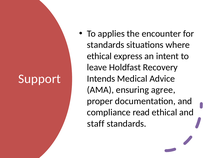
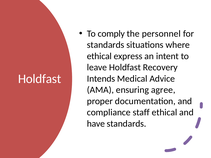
applies: applies -> comply (111, 34)
encounter: encounter -> personnel (161, 34)
Support: Support -> Holdfast (40, 79)
read: read -> staff (141, 113)
staff: staff -> have (96, 124)
